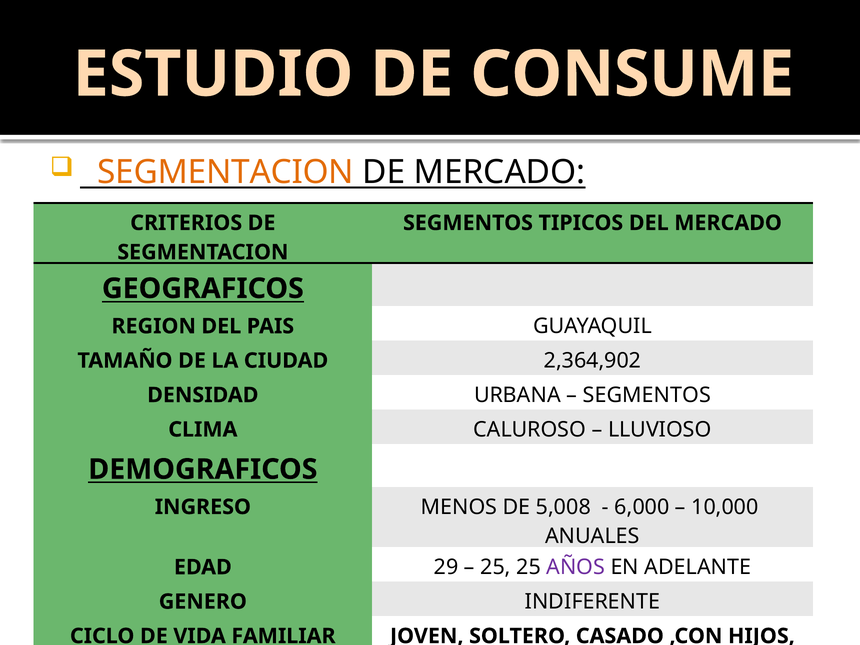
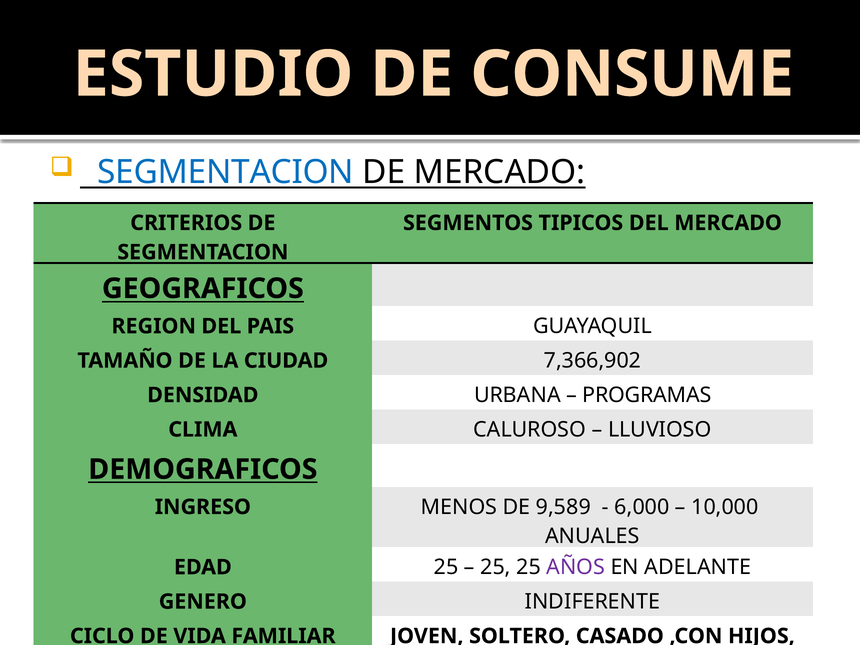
SEGMENTACION colour: orange -> blue (226, 172)
2,364,902: 2,364,902 -> 7,366,902 (593, 361)
SEGMENTOS: SEGMENTOS -> PROGRAMAS (647, 395)
5,008: 5,008 -> 9,589 (563, 507)
29: 29 -> 25 (446, 567)
